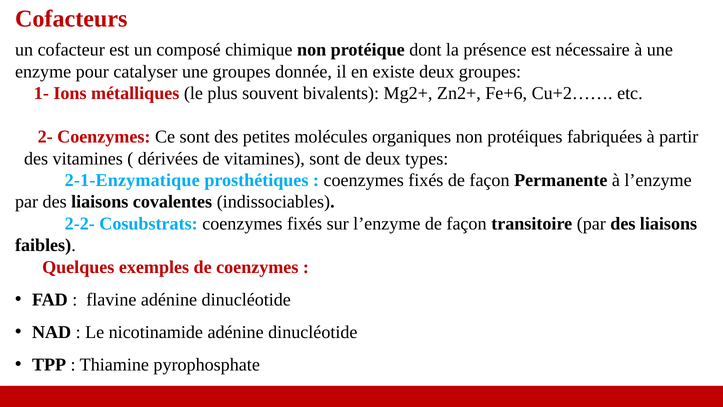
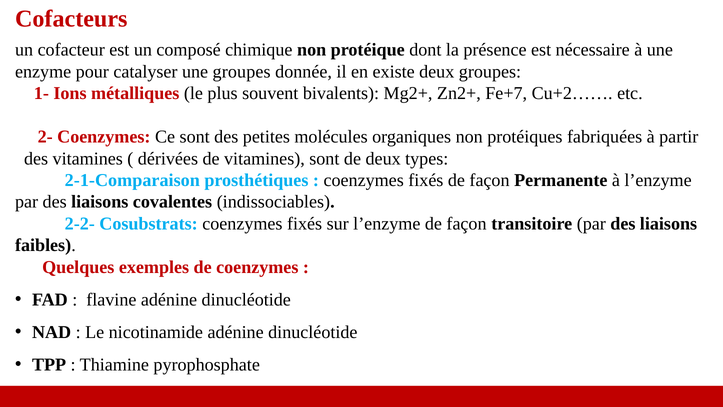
Fe+6: Fe+6 -> Fe+7 (506, 93)
2-1-Enzymatique: 2-1-Enzymatique -> 2-1-Comparaison (132, 180)
